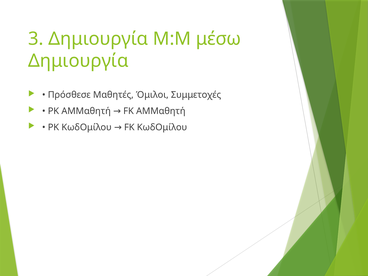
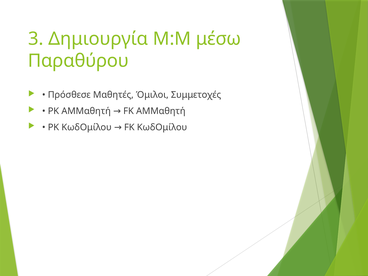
Δημιουργία: Δημιουργία -> Παραθύρου (78, 61)
